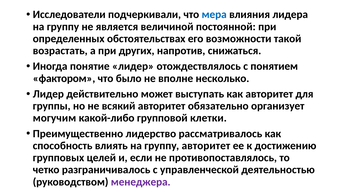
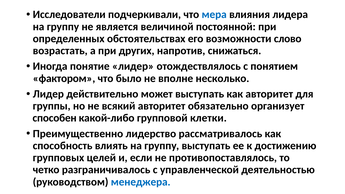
такой: такой -> слово (288, 39)
могучим: могучим -> способен (55, 118)
группу авторитет: авторитет -> выступать (206, 146)
менеджера colour: purple -> blue (141, 182)
